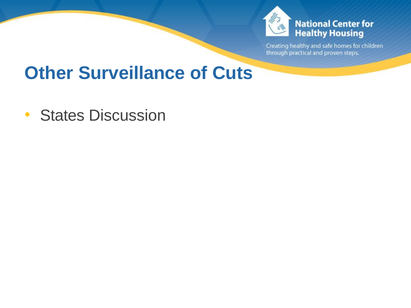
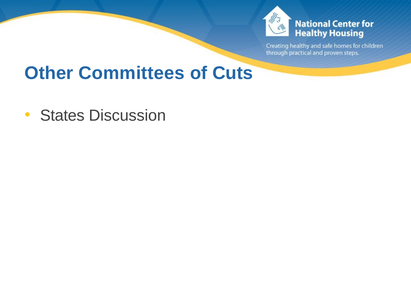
Surveillance: Surveillance -> Committees (132, 73)
